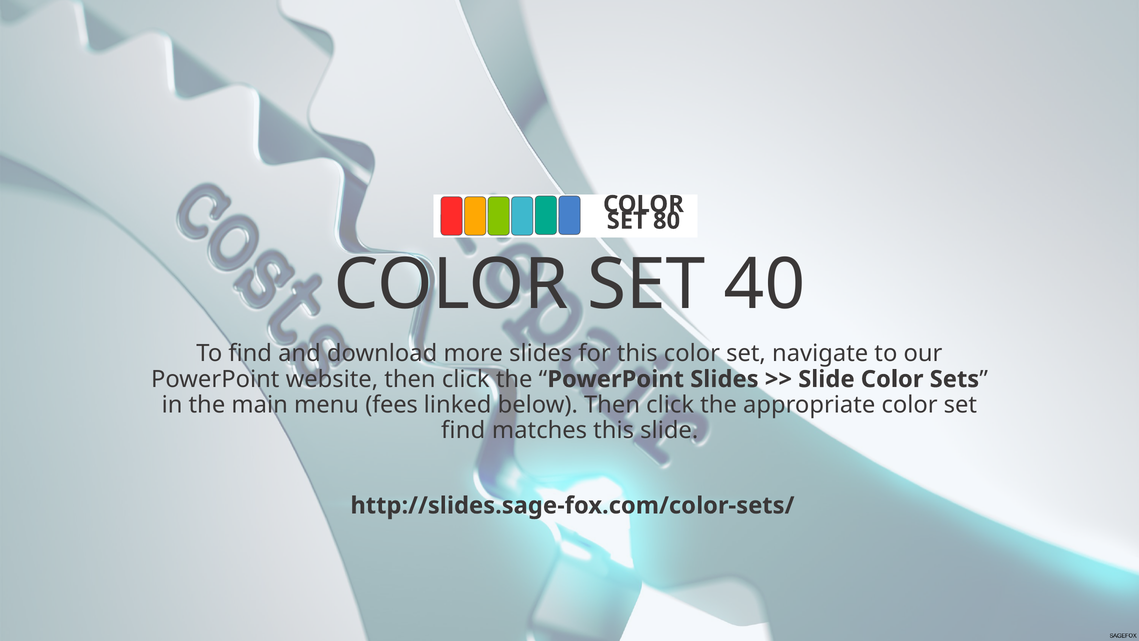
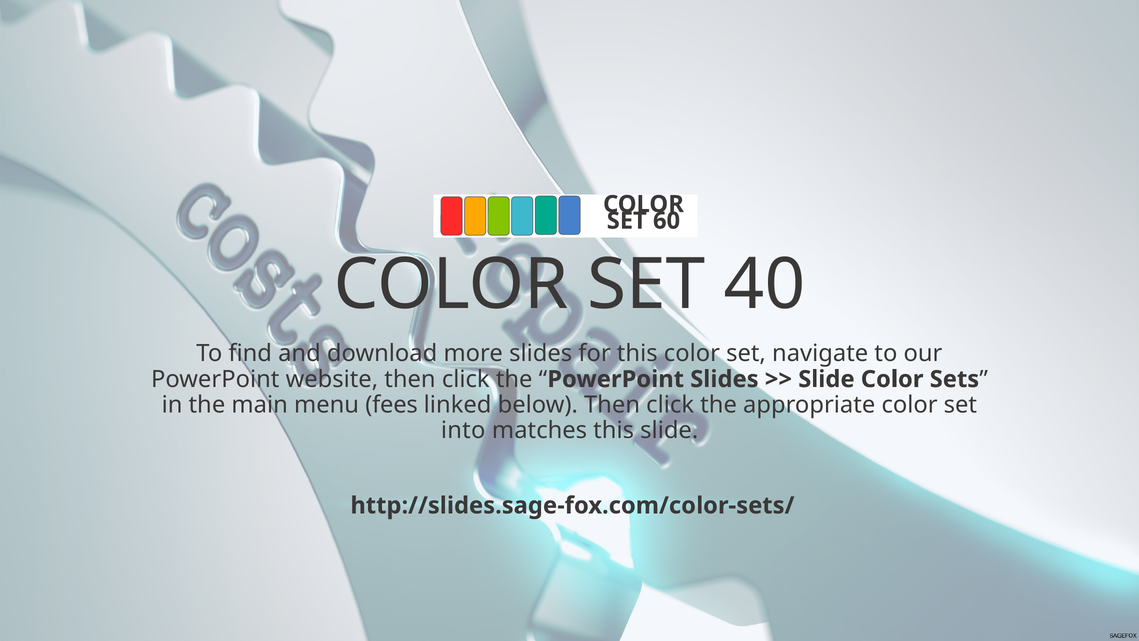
80: 80 -> 60 (667, 221)
find: find -> into (463, 430)
